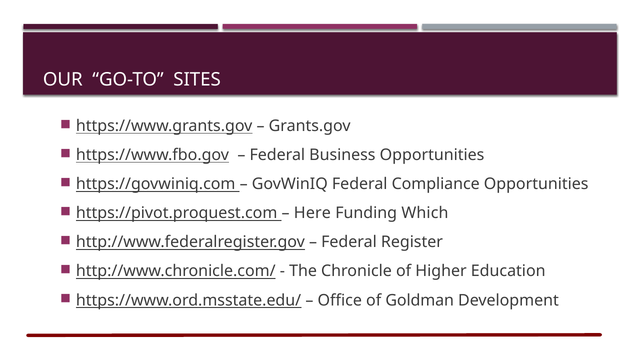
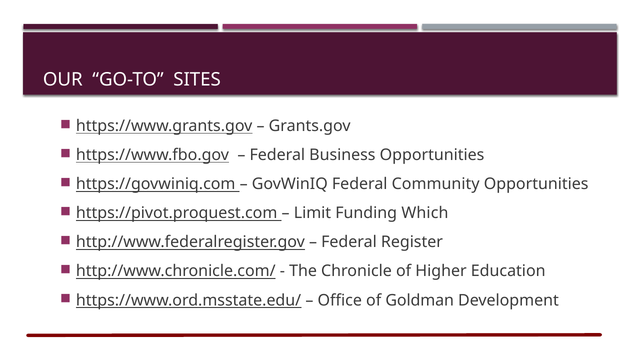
Compliance: Compliance -> Community (436, 184)
Here: Here -> Limit (312, 213)
